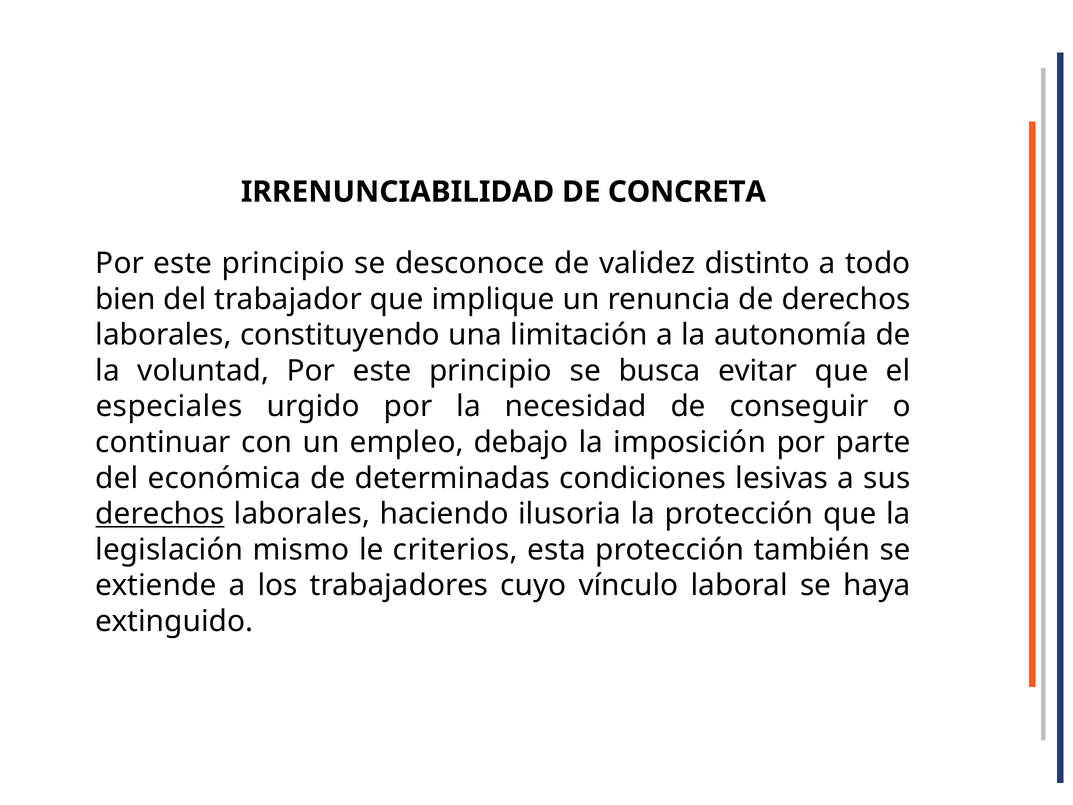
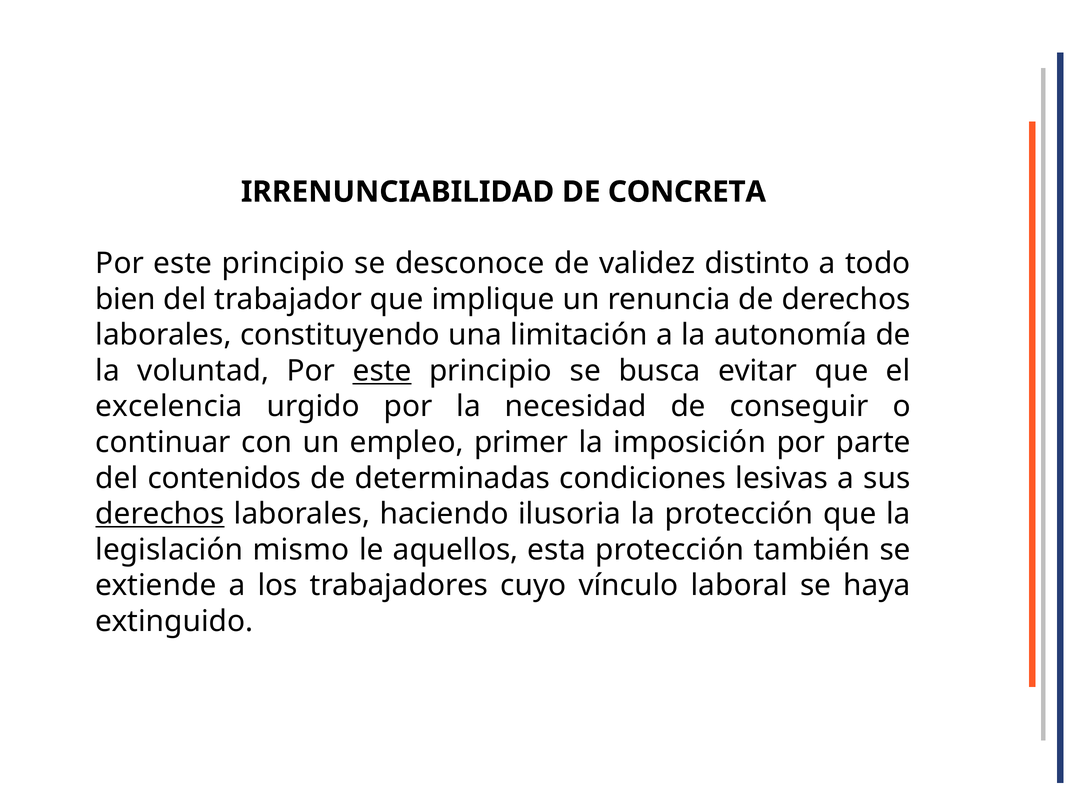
este underline: none -> present (382, 371)
especiales: especiales -> excelencia (169, 407)
debajo: debajo -> primer (521, 442)
económica: económica -> contenidos (224, 478)
criterios: criterios -> aquellos (456, 550)
